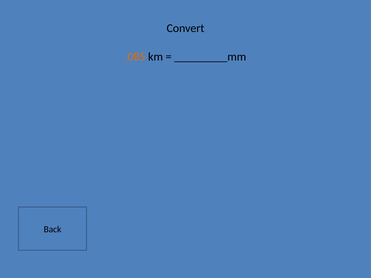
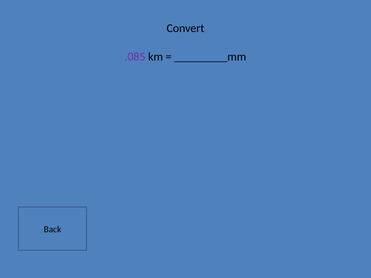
.085 colour: orange -> purple (135, 57)
